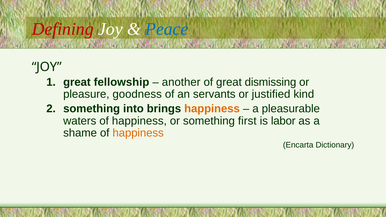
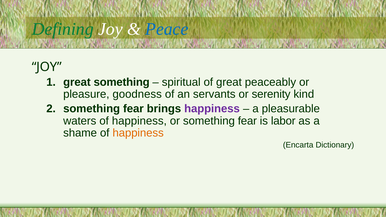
Defining colour: red -> green (63, 29)
great fellowship: fellowship -> something (122, 82)
another: another -> spiritual (181, 82)
dismissing: dismissing -> peaceably (270, 82)
justified: justified -> serenity (271, 94)
into: into -> fear (133, 109)
happiness colour: orange -> purple (212, 109)
or something first: first -> fear (247, 121)
